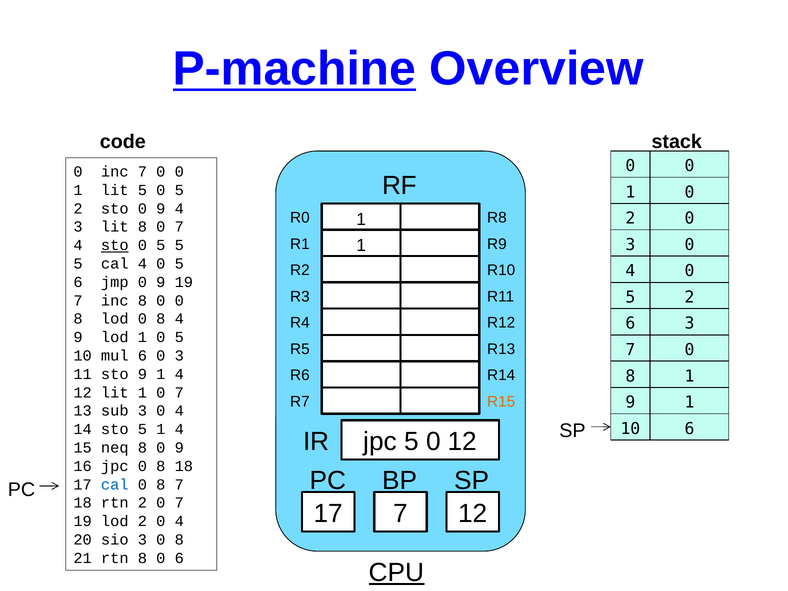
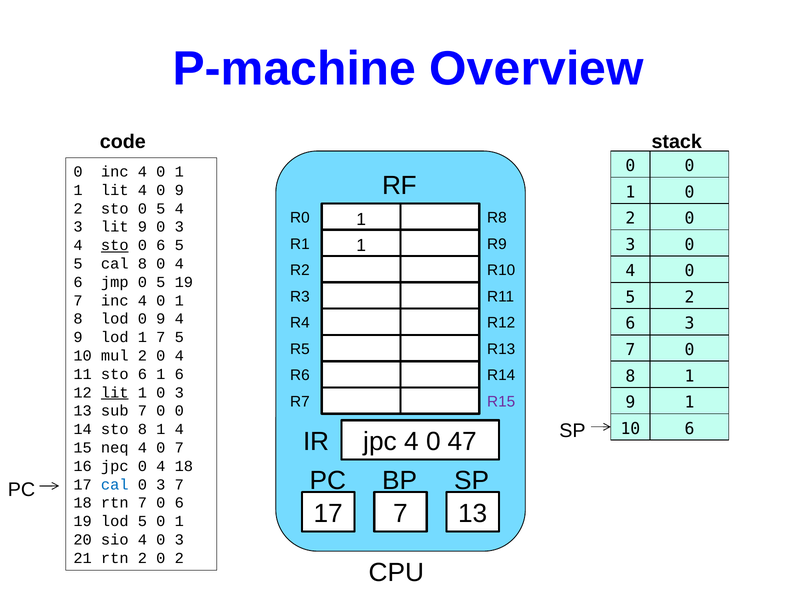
P-machine underline: present -> none (294, 69)
0 inc 7: 7 -> 4 (142, 172)
0: 0 -> 1 (179, 172)
lit 5: 5 -> 4 (142, 190)
5: 5 -> 9 (179, 190)
sto 0 9: 9 -> 5 (161, 209)
lit 8: 8 -> 9 (142, 227)
7: 7 -> 3 (179, 227)
5: 5 -> 6 (161, 245)
cal 4: 4 -> 8 (142, 264)
5: 5 -> 4 (179, 264)
jmp 0 9: 9 -> 5 (161, 282)
7 inc 8: 8 -> 4 (142, 300)
0: 0 -> 1 (179, 300)
lod 0 8: 8 -> 9 (161, 319)
lod 1 0: 0 -> 7 (161, 337)
mul 6: 6 -> 2 (142, 356)
3: 3 -> 4 (179, 356)
sto 9: 9 -> 6 (142, 374)
4: 4 -> 6 (179, 374)
lit underline: none -> present (115, 392)
1 0 7: 7 -> 3 (179, 392)
R15 colour: orange -> purple (501, 402)
sub 3: 3 -> 7 (142, 411)
4: 4 -> 0 (179, 411)
sto 5: 5 -> 8 (142, 429)
jpc 5: 5 -> 4 (411, 442)
0 12: 12 -> 47 (462, 442)
neq 8: 8 -> 4 (142, 448)
9: 9 -> 7 (179, 448)
jpc 0 8: 8 -> 4 (161, 466)
8: 8 -> 3 (161, 484)
rtn 2: 2 -> 7 (142, 503)
7: 7 -> 6 (179, 503)
7 12: 12 -> 13 (473, 514)
lod 2: 2 -> 5 (142, 521)
4: 4 -> 1 (179, 521)
sio 3: 3 -> 4 (142, 540)
8: 8 -> 3 (179, 540)
rtn 8: 8 -> 2 (142, 558)
6: 6 -> 2 (179, 558)
CPU underline: present -> none (397, 573)
